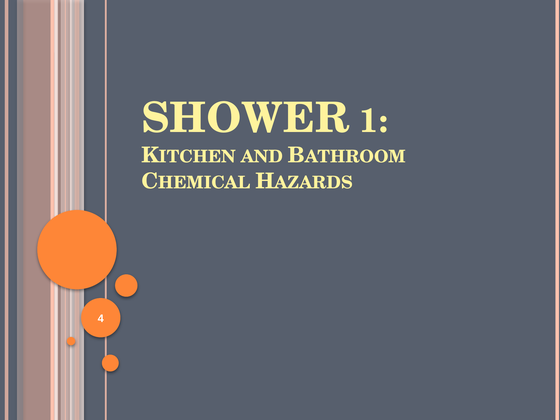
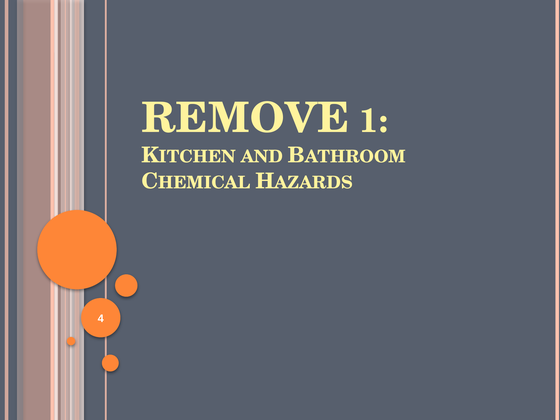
SHOWER: SHOWER -> REMOVE (245, 118)
